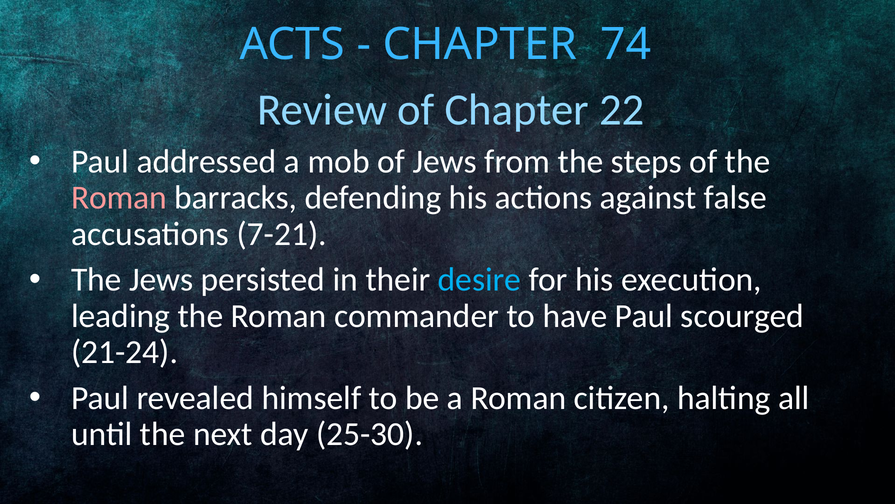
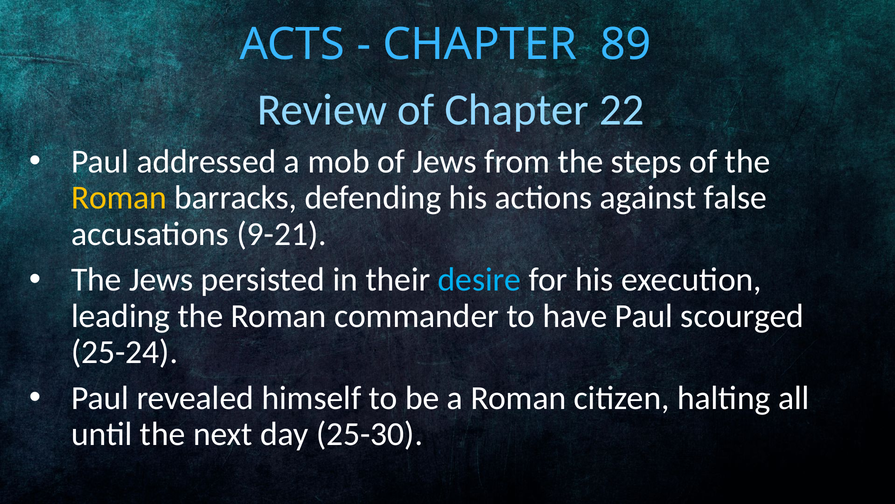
74: 74 -> 89 (626, 44)
Roman colour: pink -> yellow (119, 198)
7-21: 7-21 -> 9-21 (282, 234)
21-24: 21-24 -> 25-24 (125, 352)
